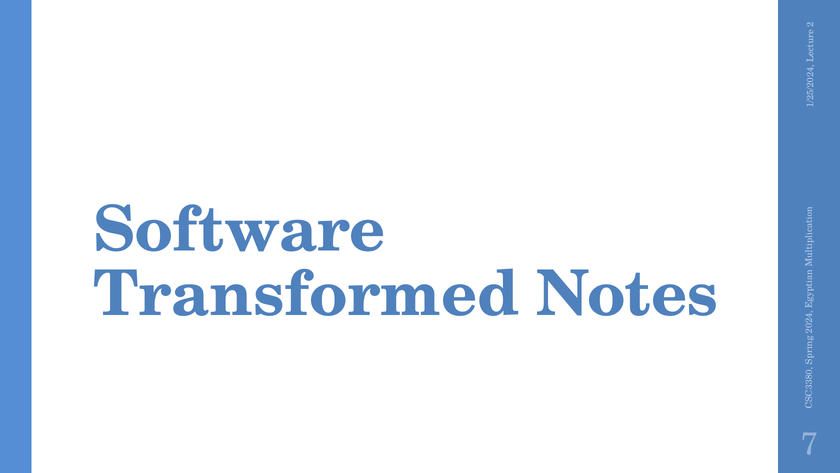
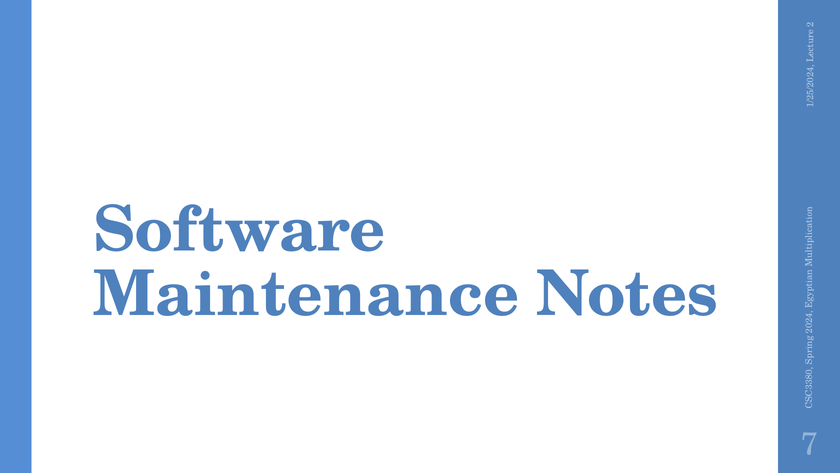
Transformed: Transformed -> Maintenance (306, 294)
